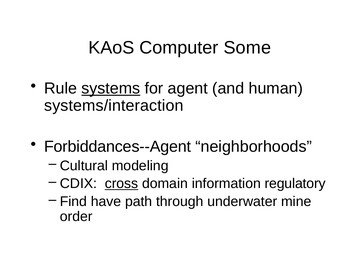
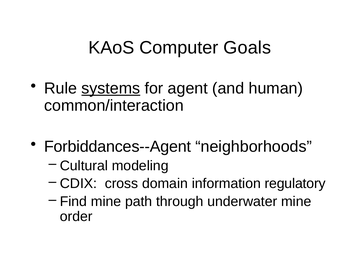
Some: Some -> Goals (247, 48)
systems/interaction: systems/interaction -> common/interaction (114, 106)
cross underline: present -> none (122, 184)
Find have: have -> mine (106, 202)
